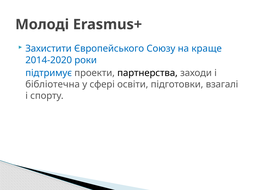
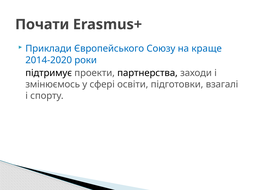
Молоді: Молоді -> Почати (42, 25)
Захистити: Захистити -> Приклади (48, 49)
підтримує colour: blue -> black (49, 73)
бібліотечна: бібліотечна -> змінюємось (53, 85)
